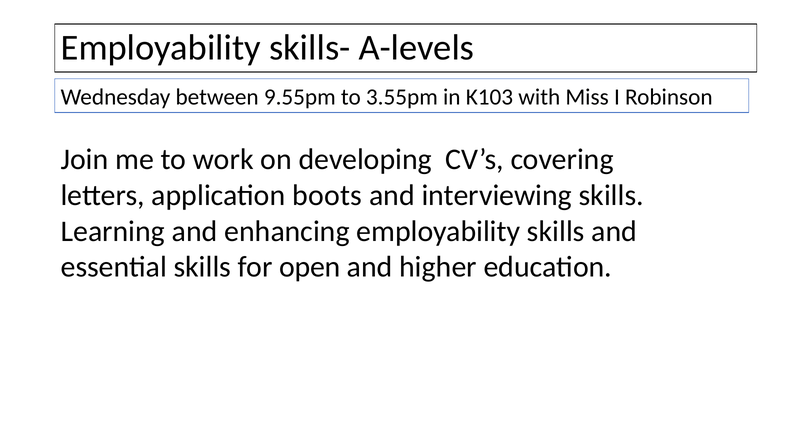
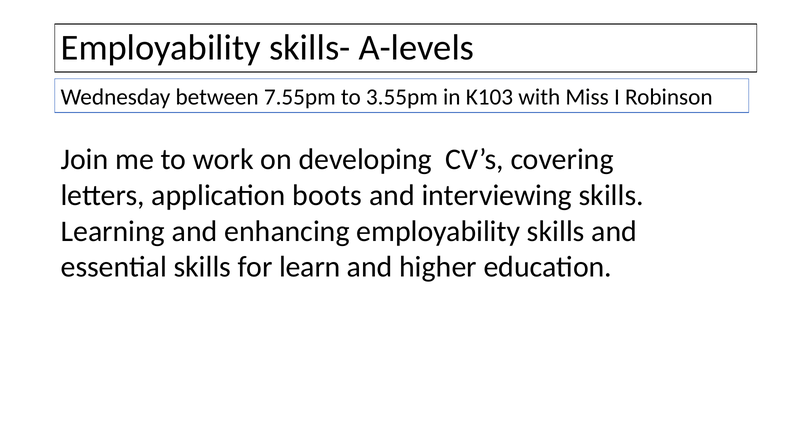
9.55pm: 9.55pm -> 7.55pm (300, 97)
open: open -> learn (310, 267)
